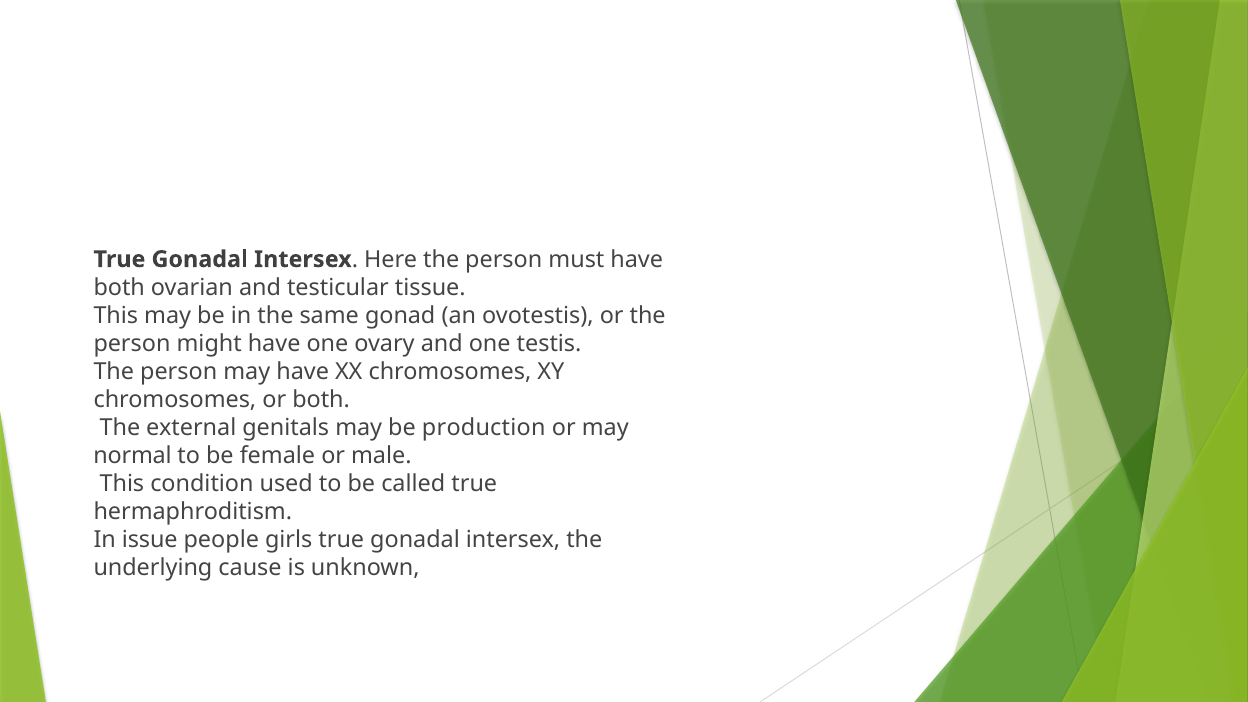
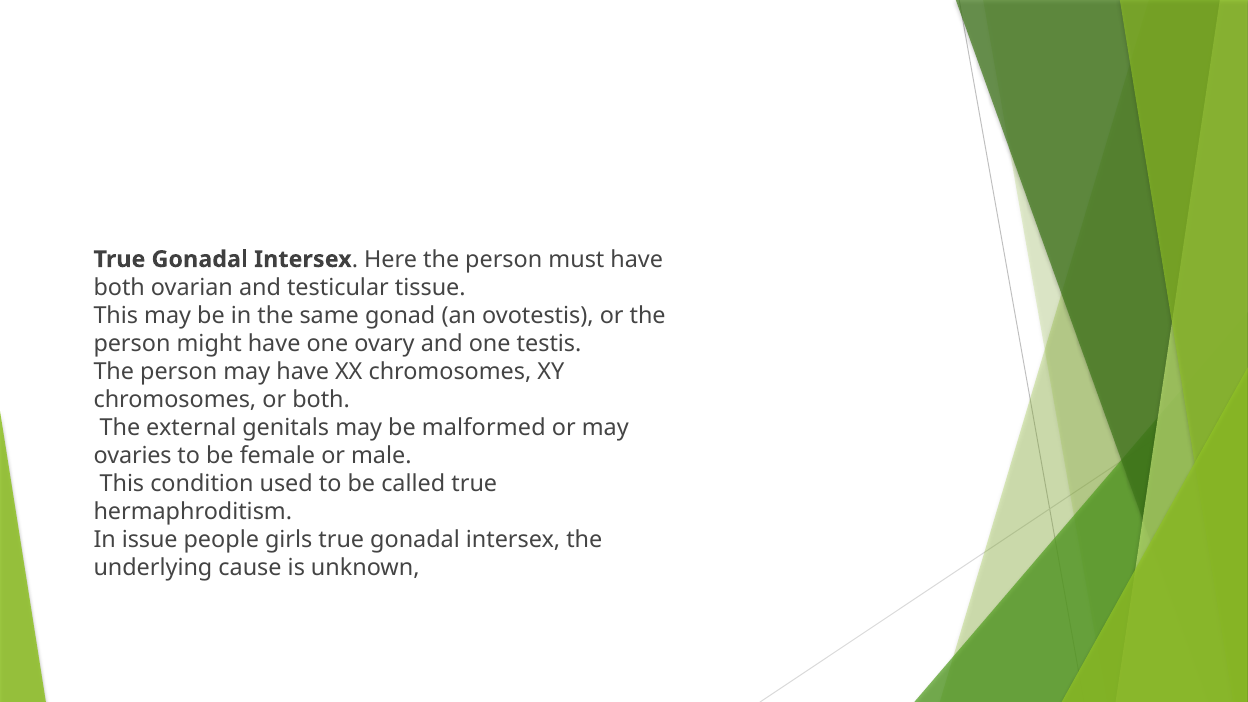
production: production -> malformed (484, 428)
normal: normal -> ovaries (133, 456)
